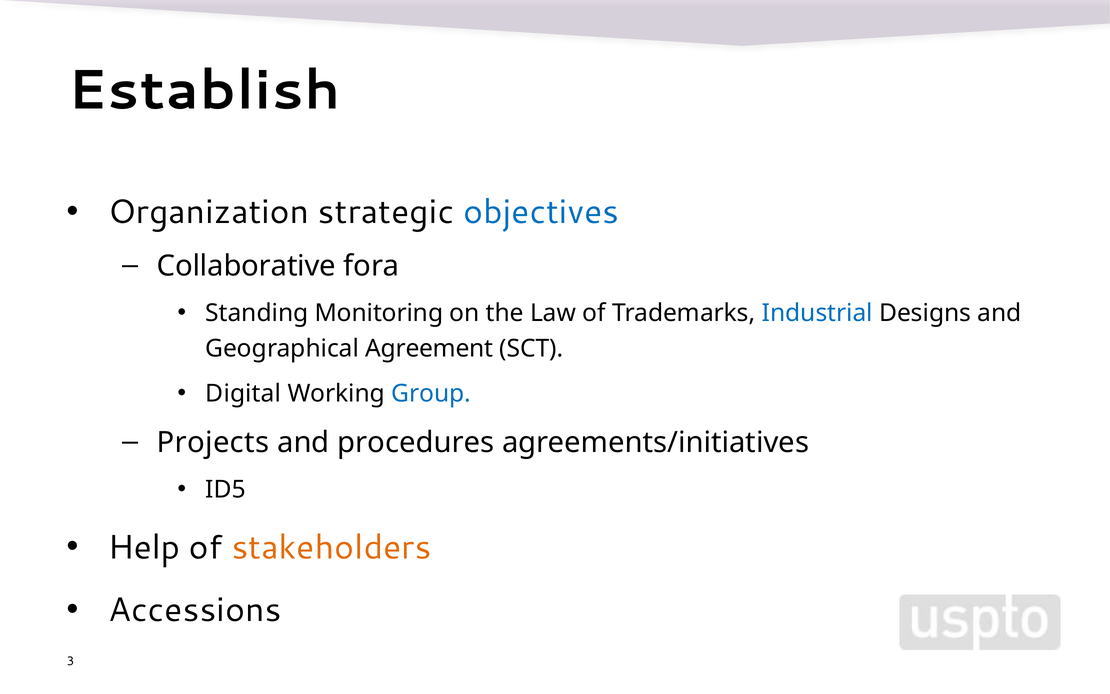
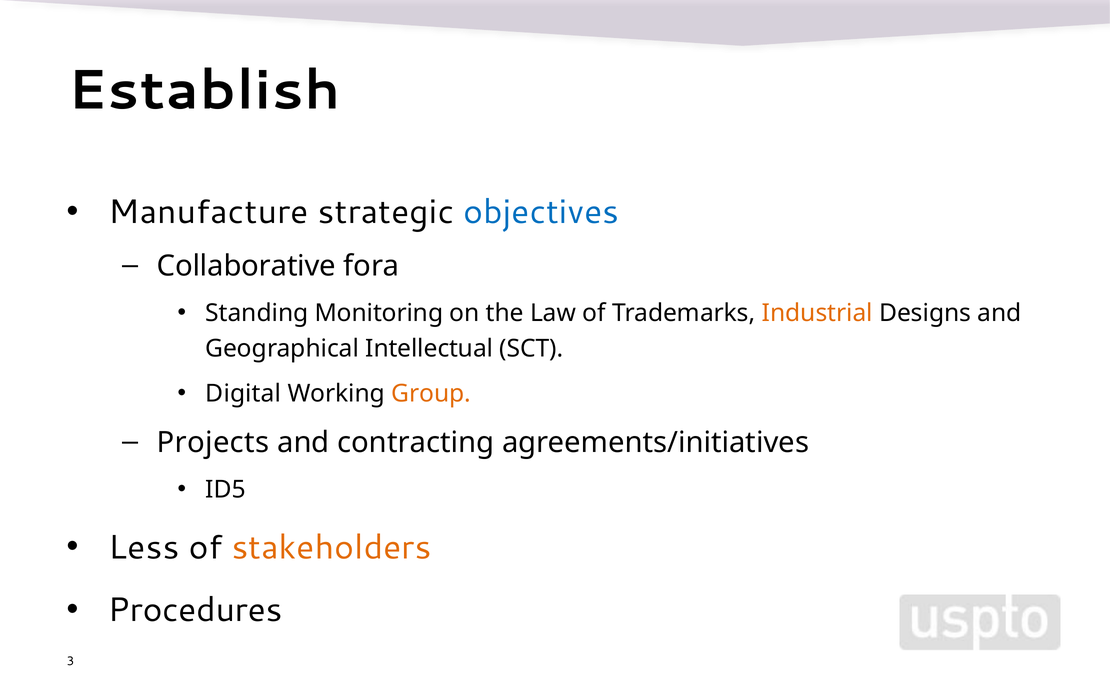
Organization: Organization -> Manufacture (208, 212)
Industrial colour: blue -> orange (817, 313)
Agreement: Agreement -> Intellectual (429, 349)
Group colour: blue -> orange (431, 393)
procedures: procedures -> contracting (416, 442)
Help: Help -> Less (144, 547)
Accessions: Accessions -> Procedures (195, 610)
